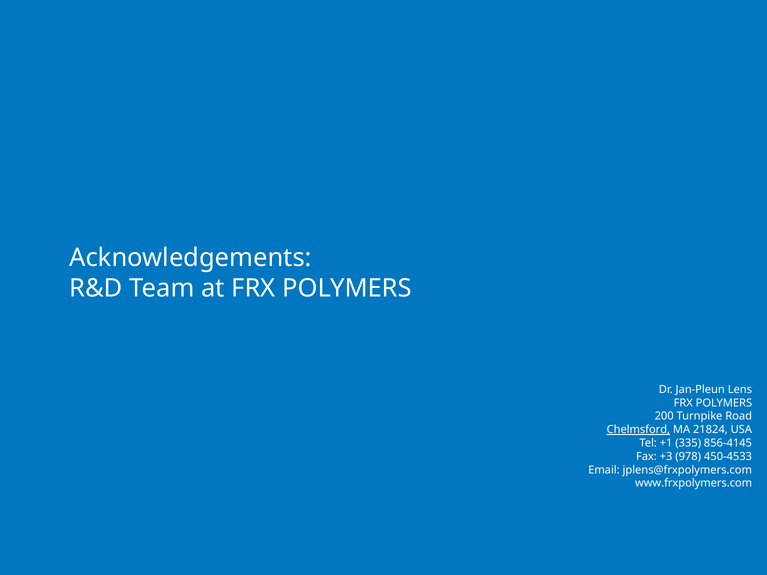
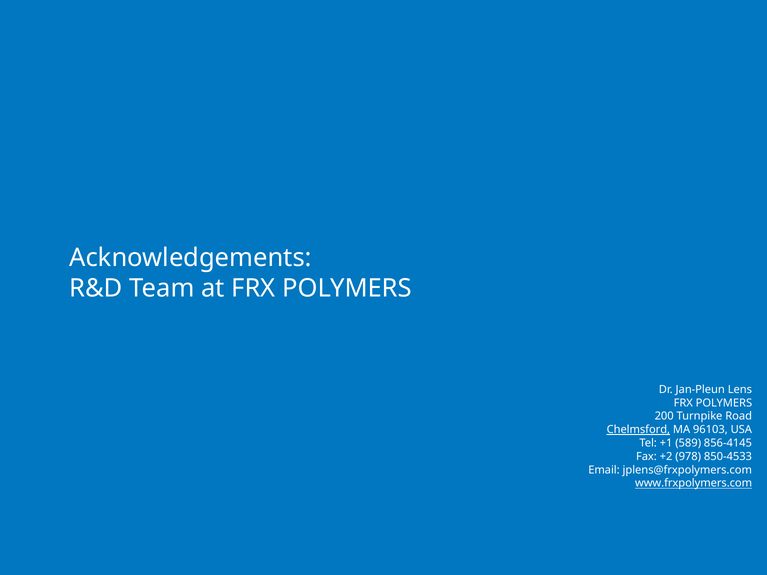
21824: 21824 -> 96103 (710, 430)
335: 335 -> 589 (688, 443)
+3: +3 -> +2 (666, 457)
450-4533: 450-4533 -> 850-4533 (728, 457)
www.frxpolymers.com underline: none -> present (694, 484)
